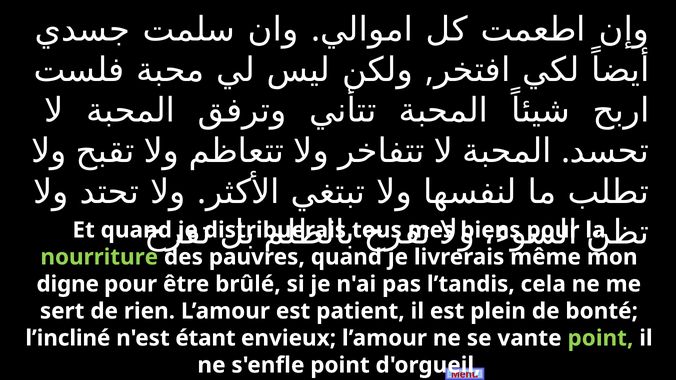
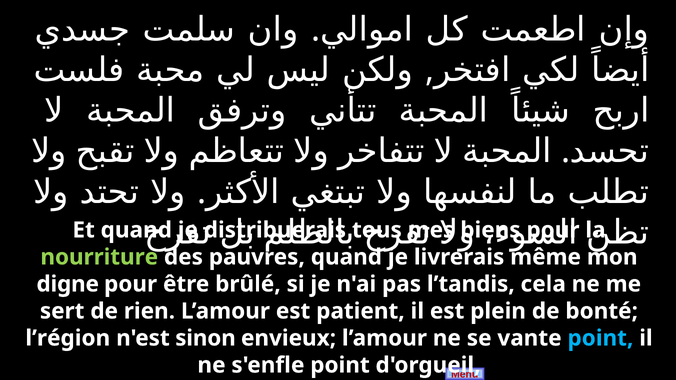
l’incliné: l’incliné -> l’région (68, 338)
étant: étant -> sinon (205, 338)
point colour: light green -> light blue (600, 338)
